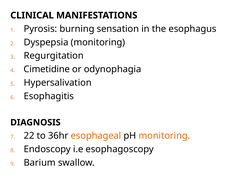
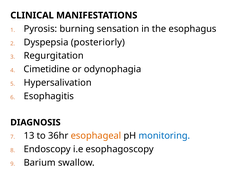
Dyspepsia monitoring: monitoring -> posteriorly (98, 42)
22: 22 -> 13 (29, 136)
monitoring colour: orange -> blue (164, 136)
